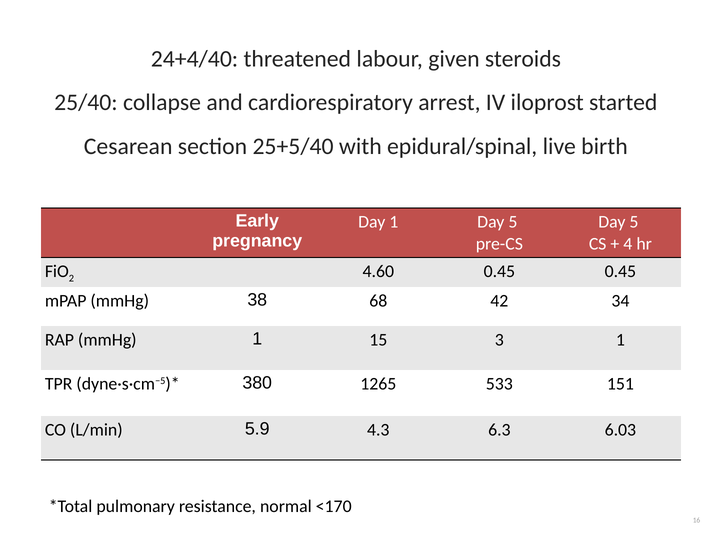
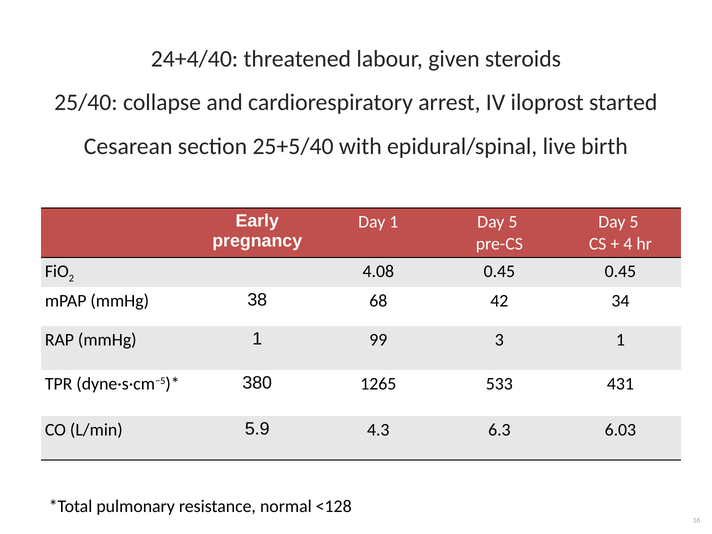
4.60: 4.60 -> 4.08 (378, 271)
15: 15 -> 99 (378, 340)
151: 151 -> 431 (620, 384)
<170: <170 -> <128 (334, 507)
